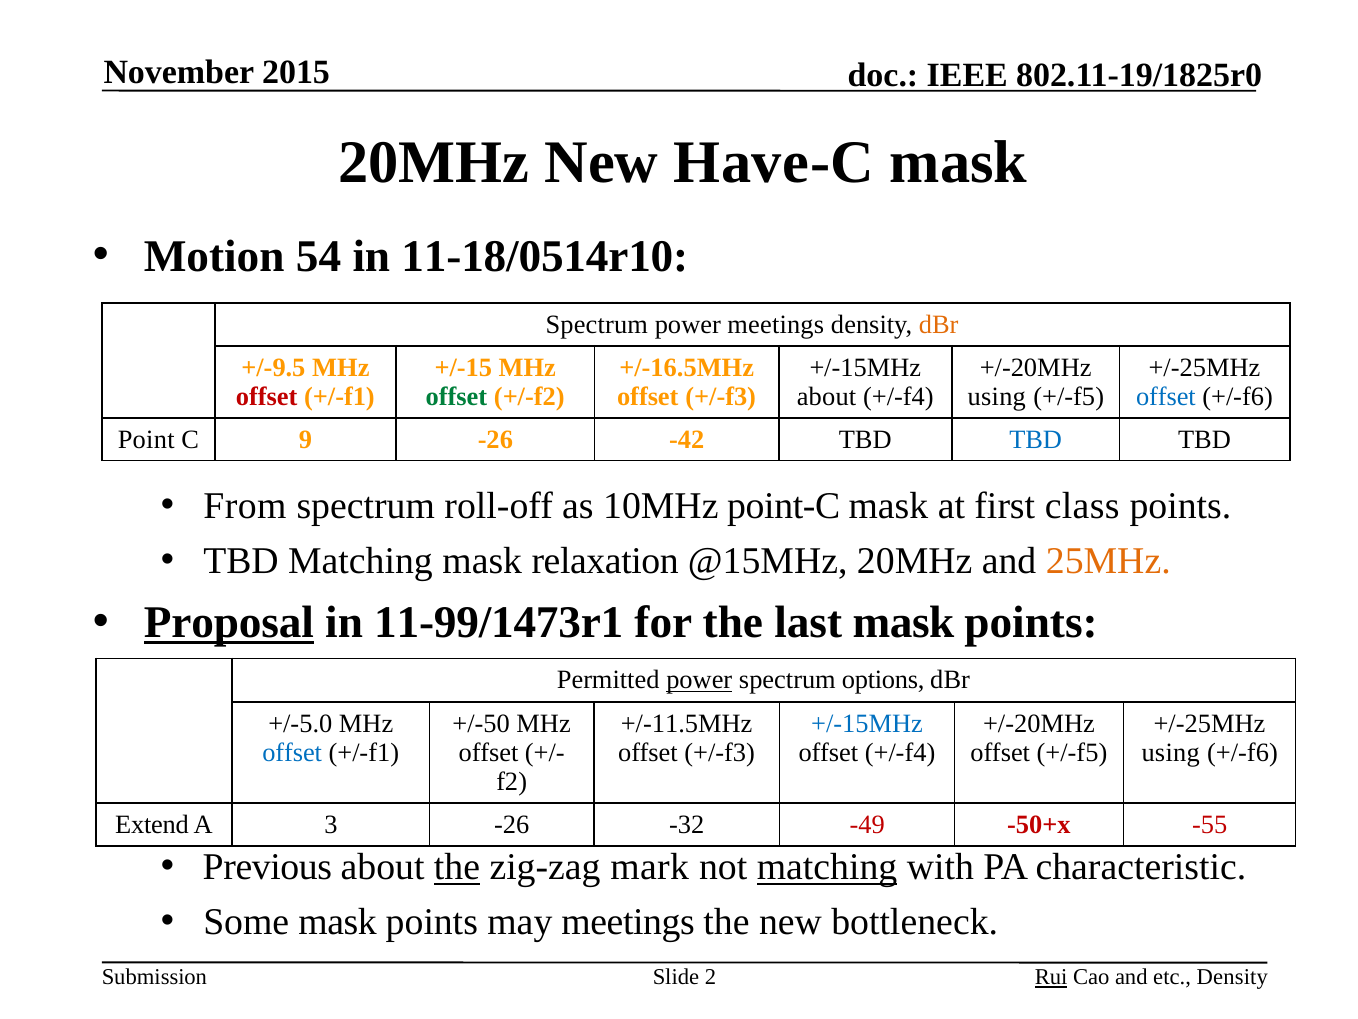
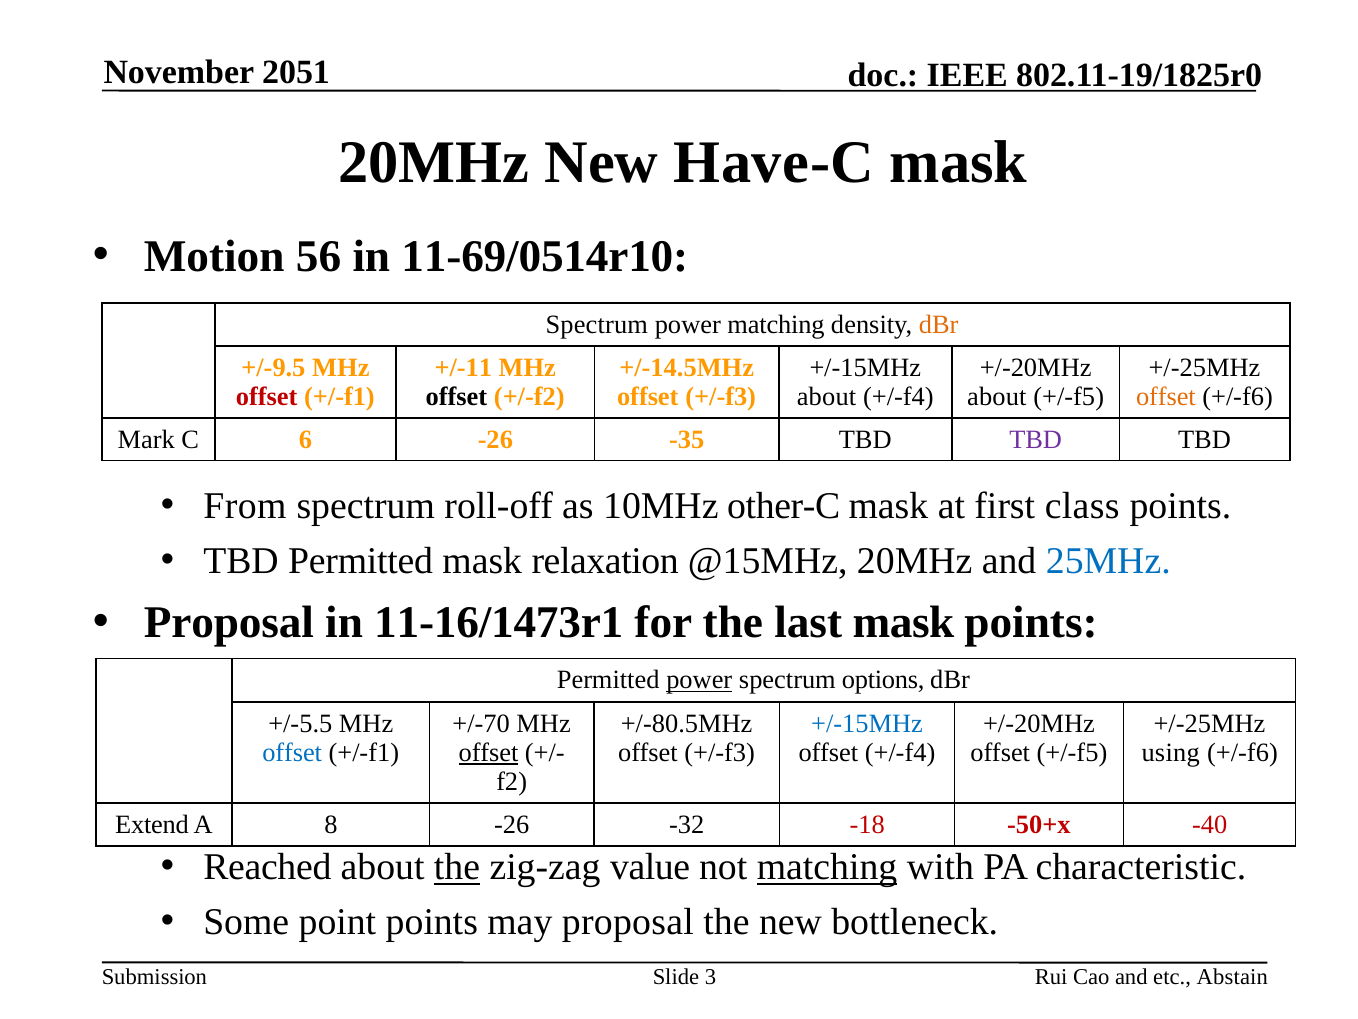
2015: 2015 -> 2051 (296, 72)
54: 54 -> 56 (319, 256)
11-18/0514r10: 11-18/0514r10 -> 11-69/0514r10 (545, 256)
power meetings: meetings -> matching (776, 324)
+/-15: +/-15 -> +/-11 (463, 367)
+/-16.5MHz: +/-16.5MHz -> +/-14.5MHz (687, 367)
offset colour: green -> black (456, 396)
using: using -> about (997, 396)
offset colour: blue -> orange (1166, 396)
Point: Point -> Mark (146, 439)
9: 9 -> 6 (306, 439)
-42: -42 -> -35 (687, 439)
TBD colour: blue -> purple (1036, 439)
point-C: point-C -> other-C (784, 506)
Matching: Matching -> Permitted (361, 561)
25MHz colour: orange -> blue (1108, 561)
Proposal underline: present -> none (229, 622)
11-99/1473r1: 11-99/1473r1 -> 11-16/1473r1 (499, 622)
+/-5.0: +/-5.0 -> +/-5.5 (300, 723)
+/-50: +/-50 -> +/-70 (481, 723)
+/-11.5MHz: +/-11.5MHz -> +/-80.5MHz (687, 723)
offset underline: none -> present (488, 752)
3: 3 -> 8 (331, 824)
-49: -49 -> -18 (867, 824)
-55: -55 -> -40 (1210, 824)
Previous: Previous -> Reached (267, 867)
mark: mark -> value (650, 867)
Some mask: mask -> point (337, 922)
may meetings: meetings -> proposal (628, 922)
2: 2 -> 3 (711, 977)
Rui underline: present -> none (1051, 977)
etc Density: Density -> Abstain (1232, 977)
